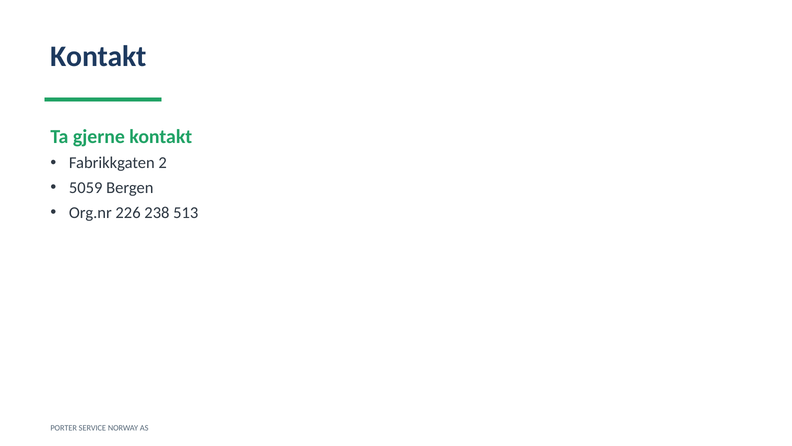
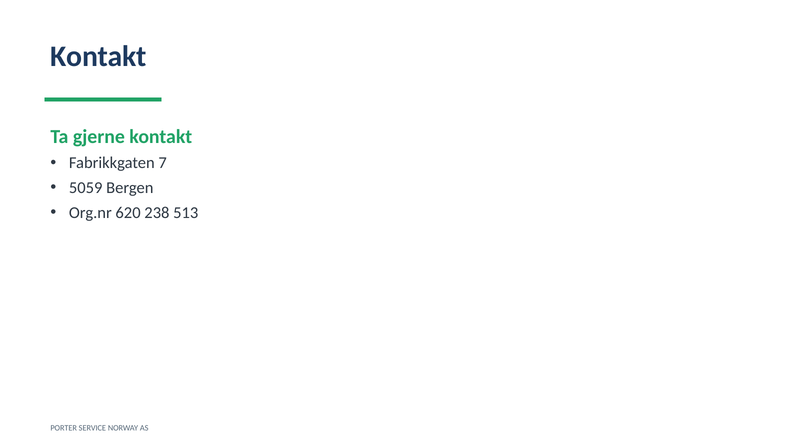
2: 2 -> 7 (163, 163)
226: 226 -> 620 (128, 212)
